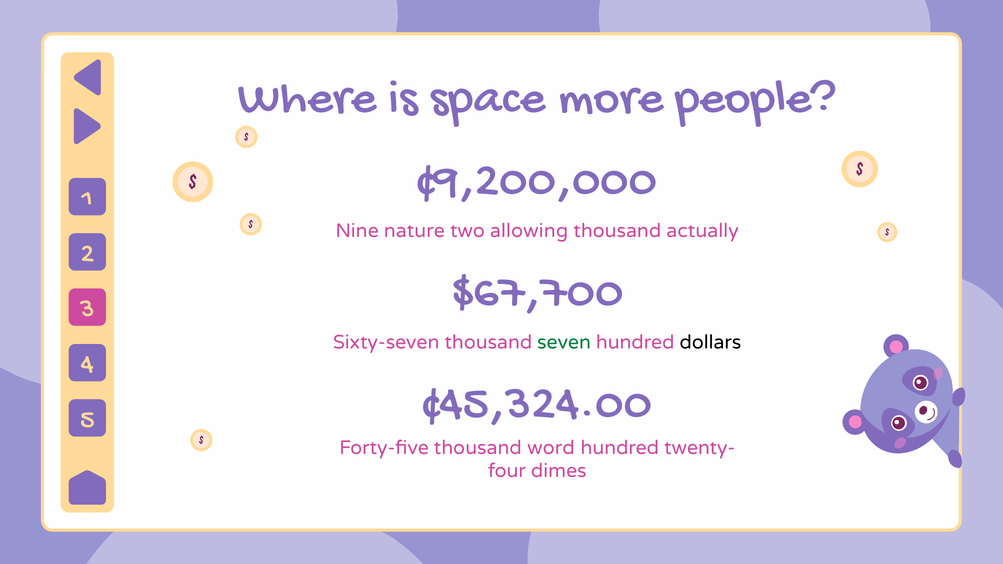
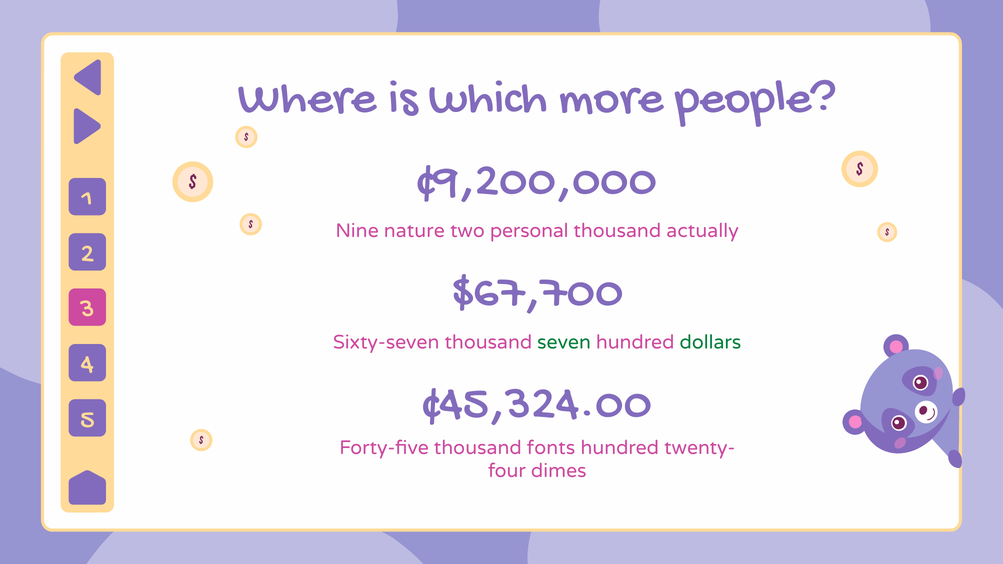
space: space -> which (488, 94)
allowing: allowing -> personal (529, 231)
dollars colour: black -> green (710, 342)
word: word -> fonts (551, 448)
